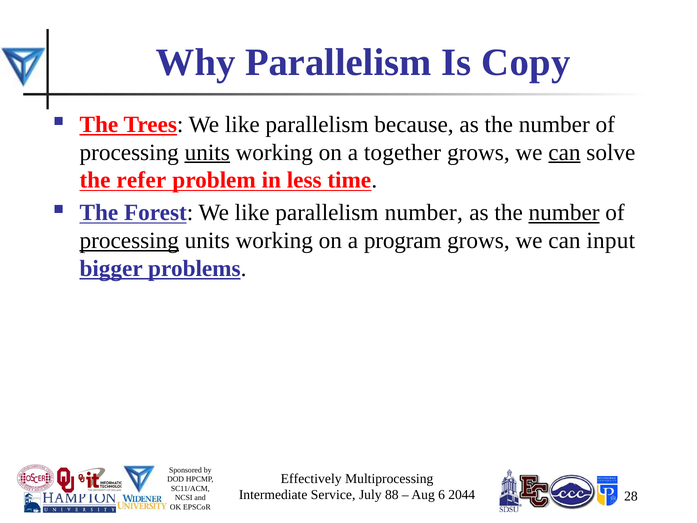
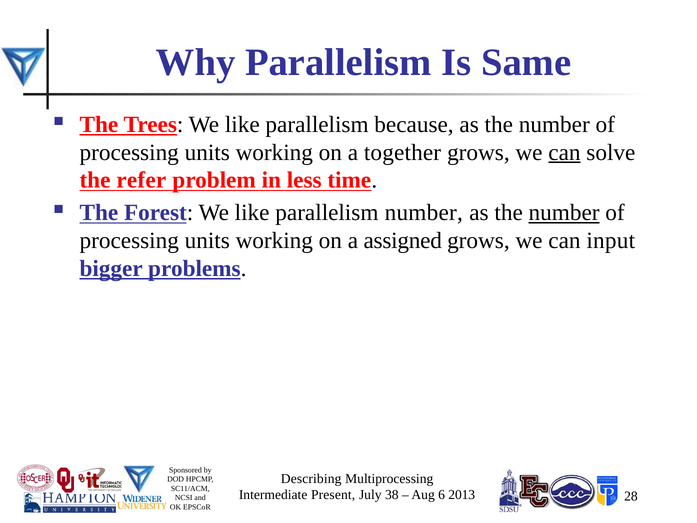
Copy: Copy -> Same (526, 62)
units underline: present -> none (207, 152)
processing underline: present -> none (129, 241)
program: program -> assigned (403, 241)
Effectively: Effectively -> Describing (311, 478)
Service: Service -> Present (333, 495)
88: 88 -> 38 (392, 495)
2044: 2044 -> 2013 (462, 495)
